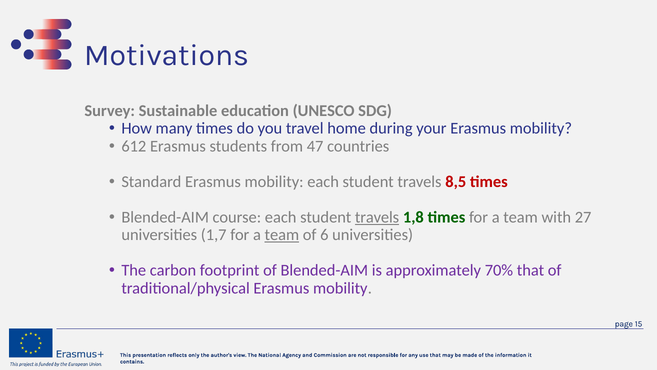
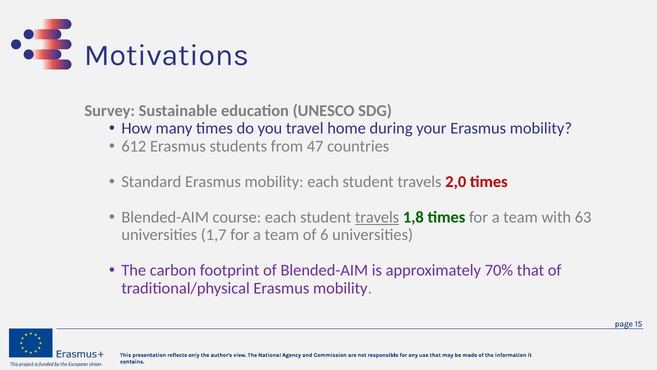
8,5: 8,5 -> 2,0 (456, 182)
27: 27 -> 63 (583, 217)
team underline: present -> none (282, 235)
